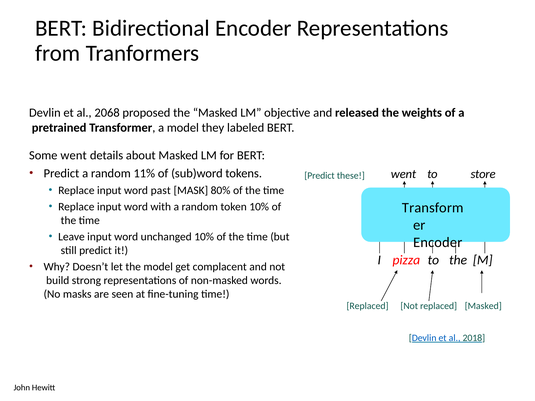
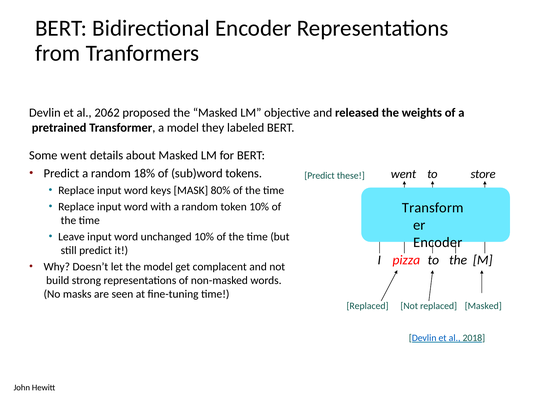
2068: 2068 -> 2062 (107, 113)
11%: 11% -> 18% (144, 173)
past: past -> keys (161, 191)
